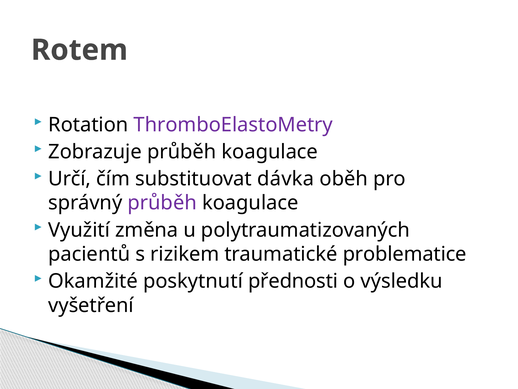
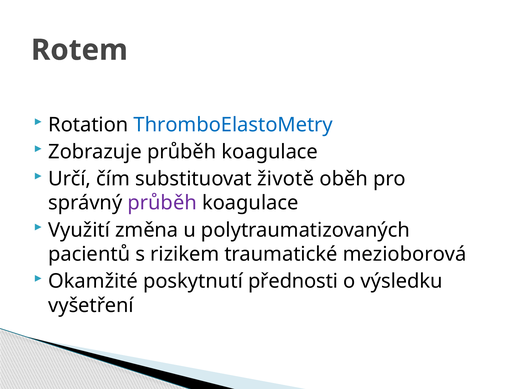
ThromboElastoMetry colour: purple -> blue (233, 125)
dávka: dávka -> životě (286, 179)
problematice: problematice -> mezioborová (405, 254)
